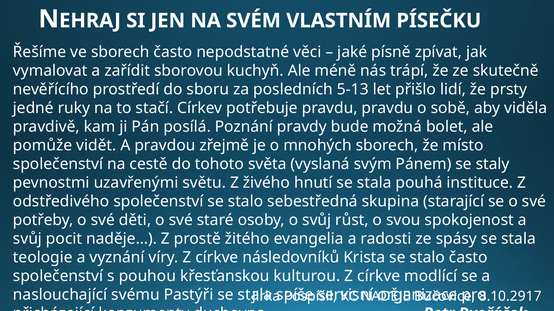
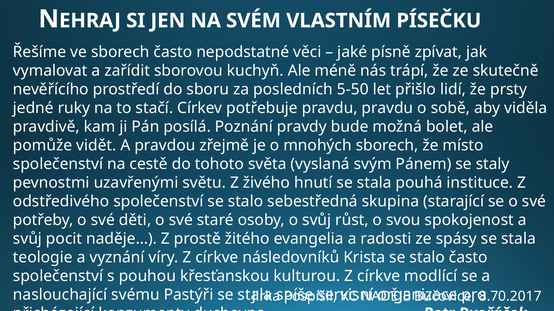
5-13: 5-13 -> 5-50 (353, 89)
8.10.2917: 8.10.2917 -> 8.70.2017 (510, 297)
